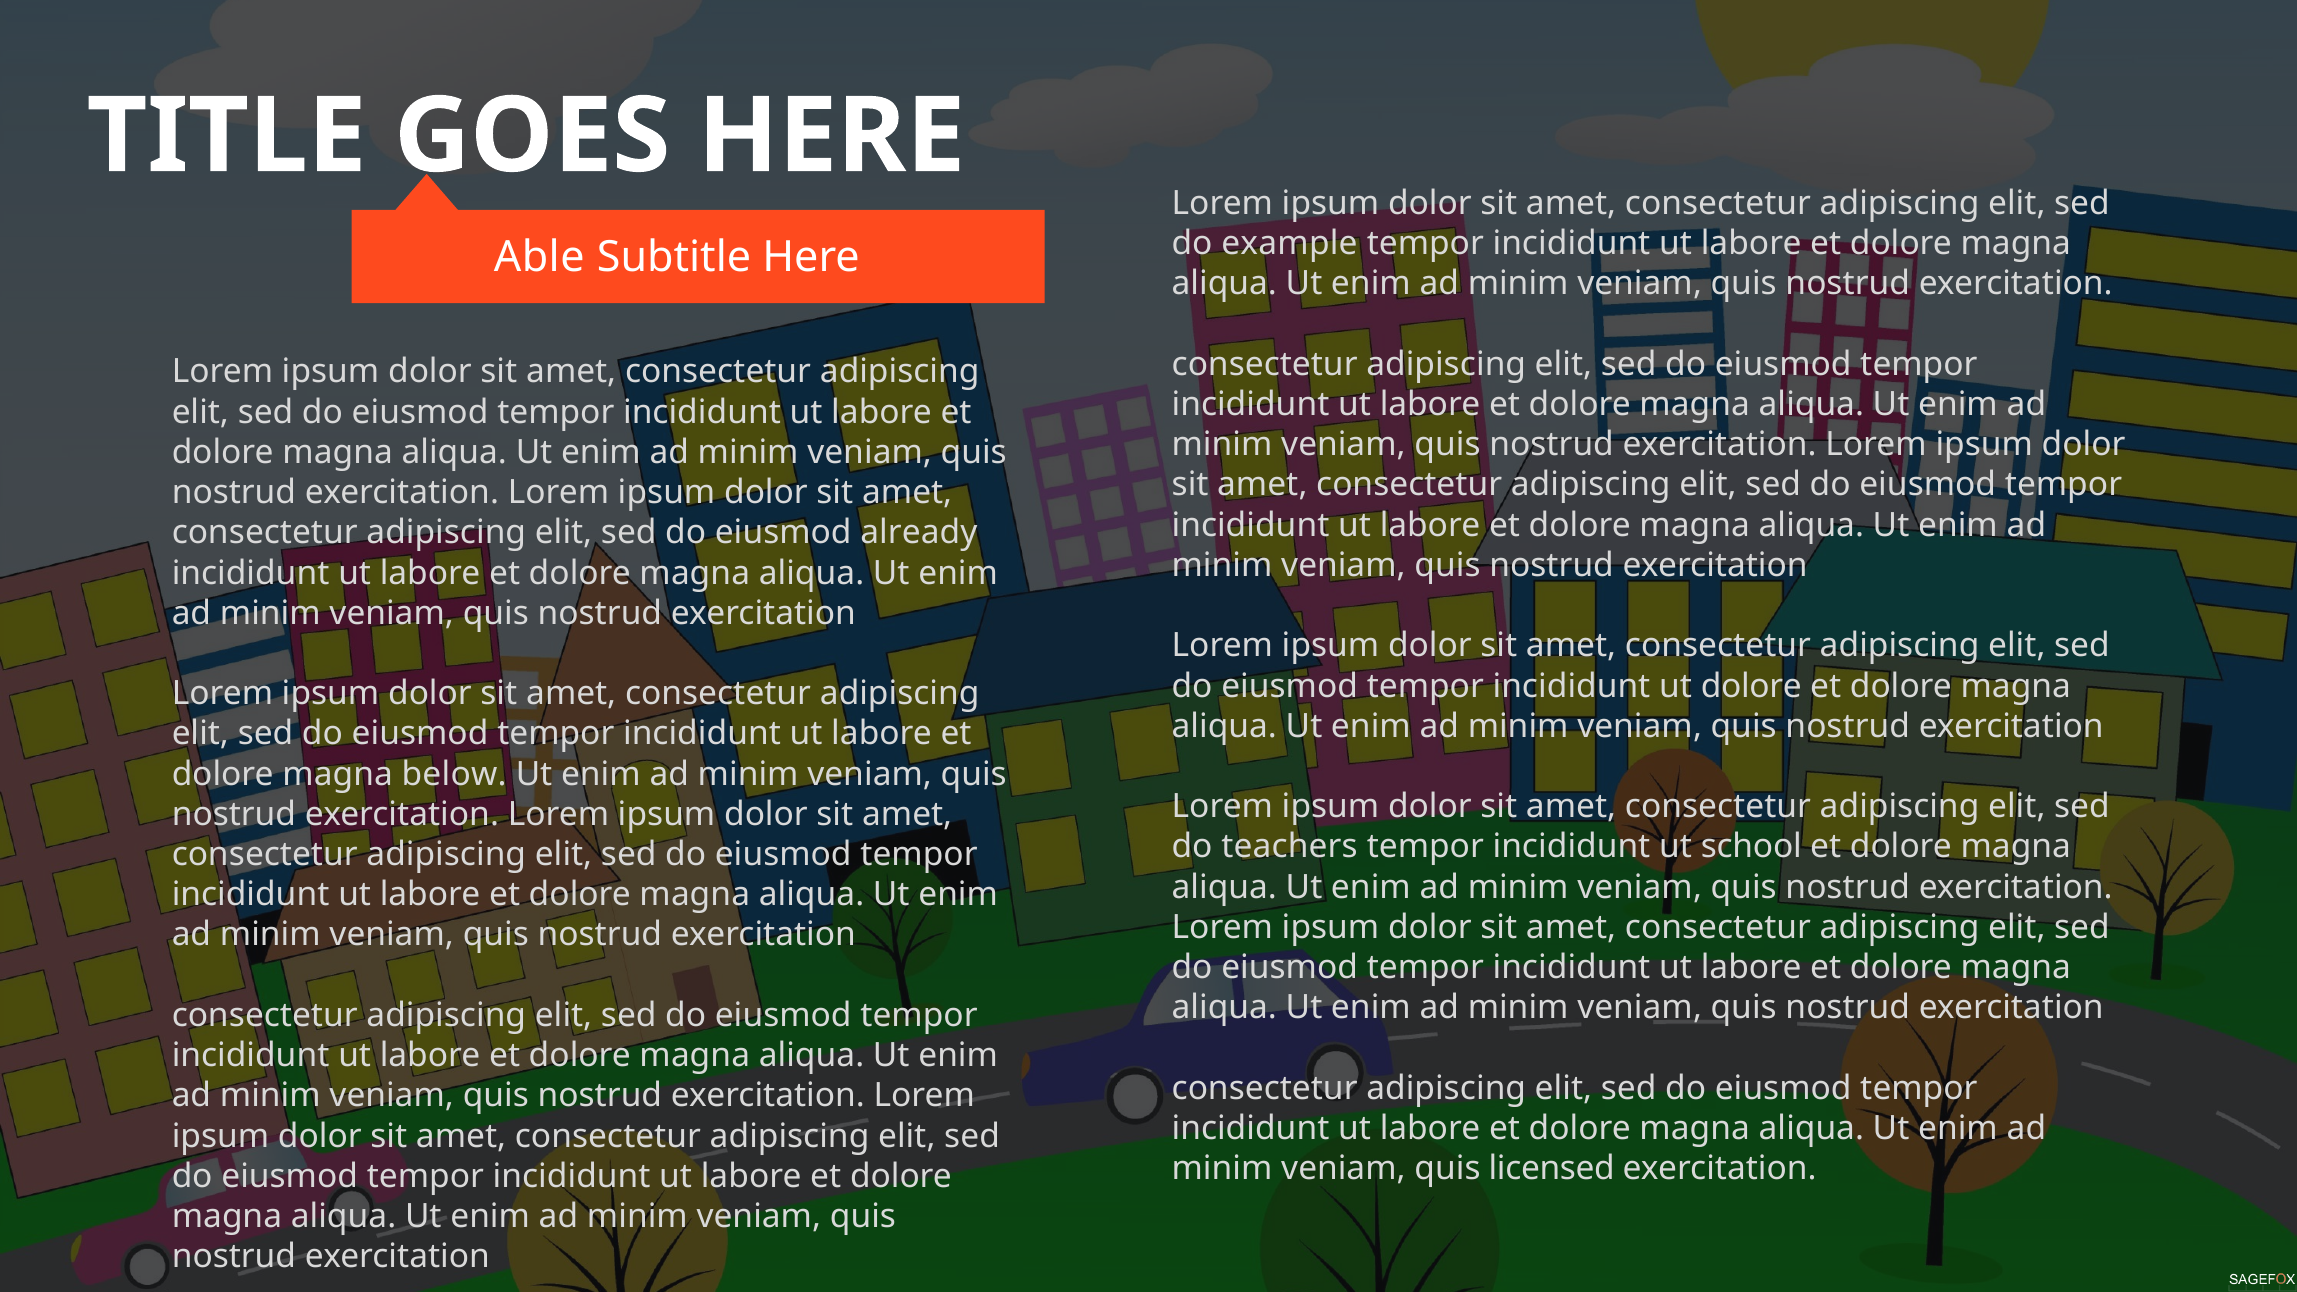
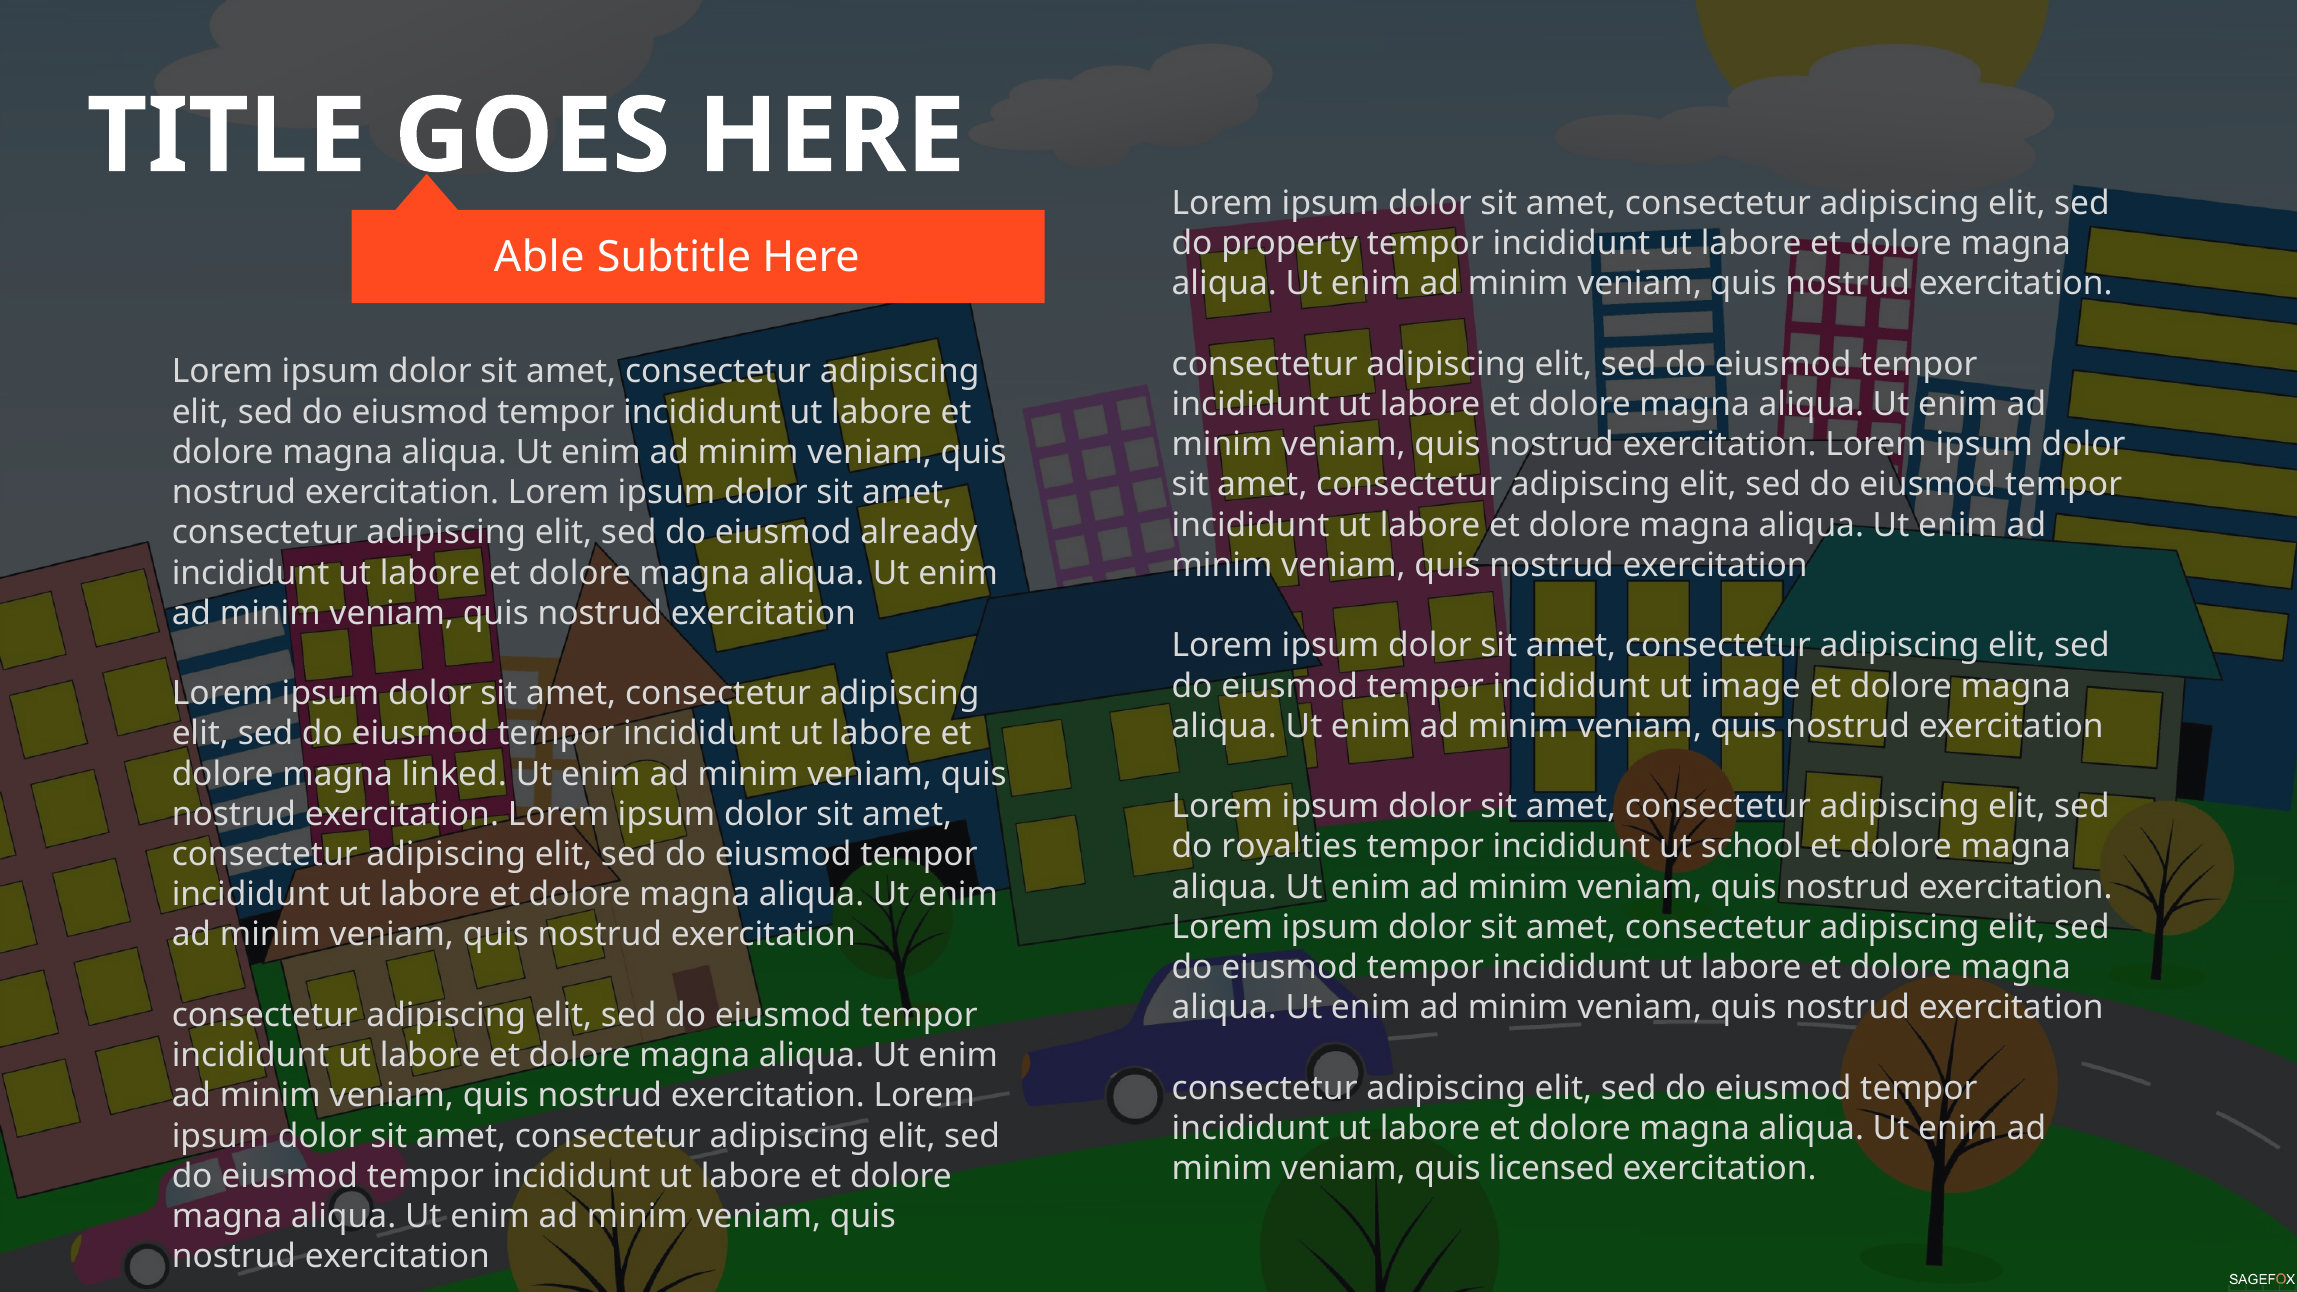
example: example -> property (1290, 244)
ut dolore: dolore -> image (1751, 686)
below: below -> linked (454, 774)
teachers: teachers -> royalties (1289, 847)
